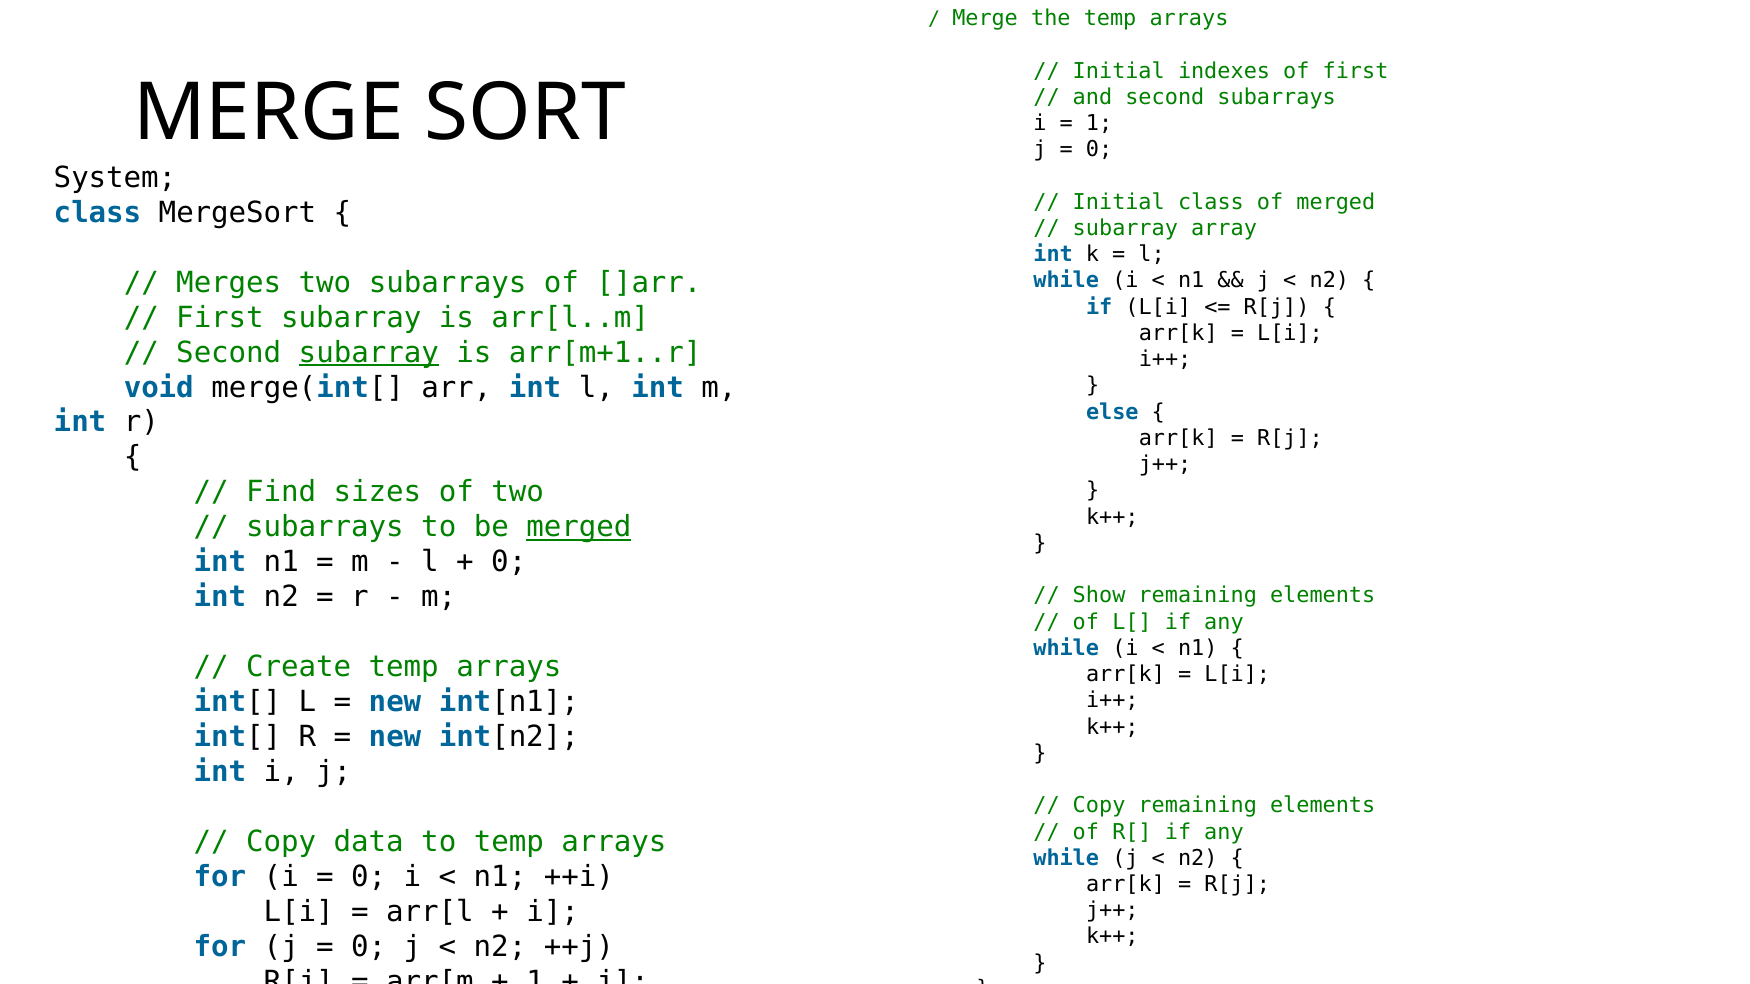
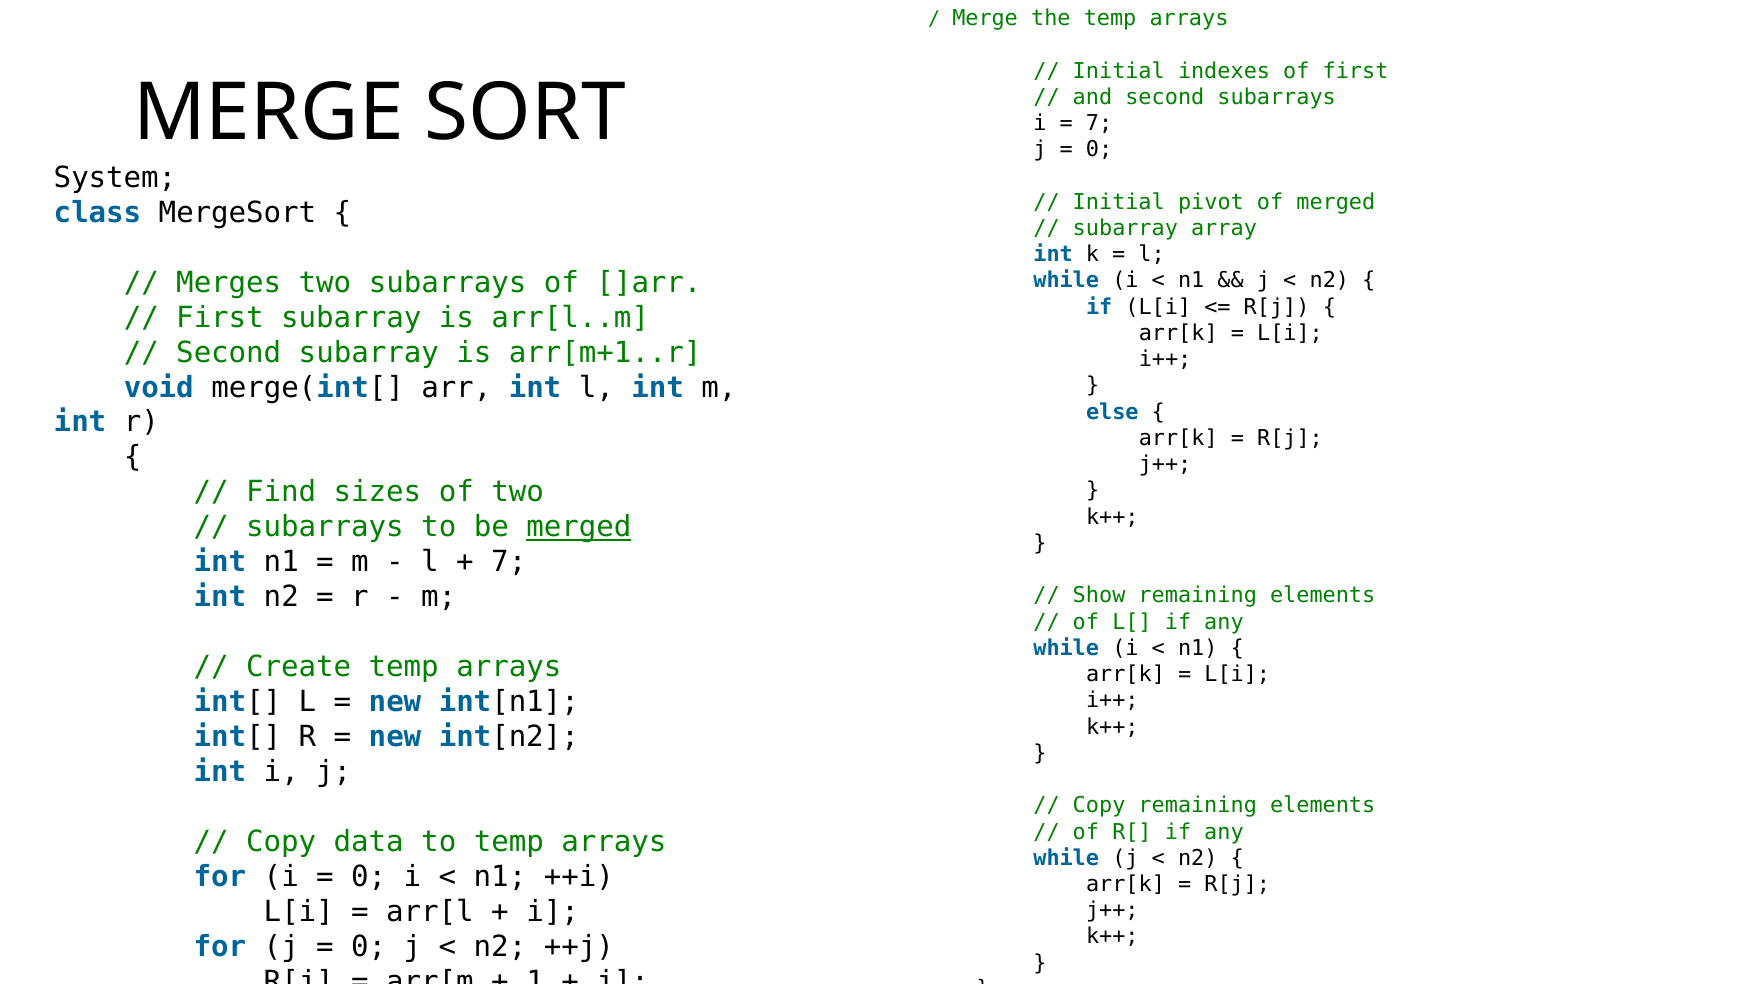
1: 1 -> 7 (1099, 123)
Initial class: class -> pivot (1211, 202)
subarray underline: present -> none (369, 353)
0: 0 -> 7 (509, 562)
